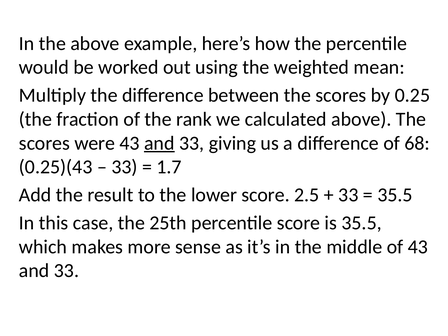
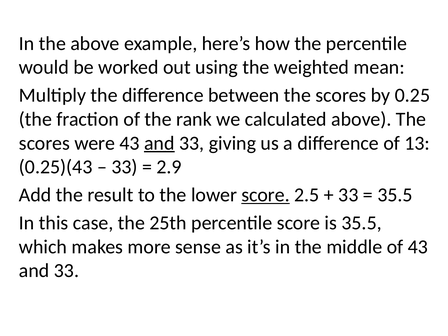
68: 68 -> 13 (417, 143)
1.7: 1.7 -> 2.9 (169, 167)
score underline: none -> present (266, 195)
